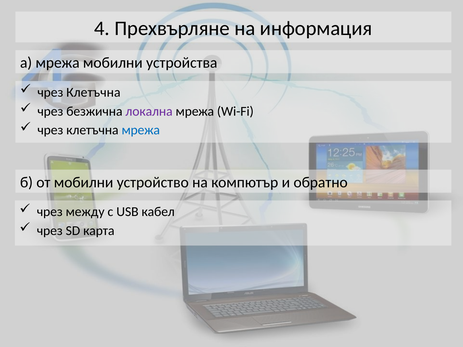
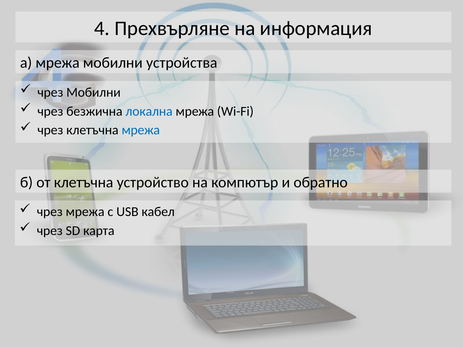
Клетъчна: Клетъчна -> Мобилни (93, 92)
локална colour: purple -> blue (149, 111)
от мобилни: мобилни -> клетъчна (84, 182)
чрез между: между -> мрежа (85, 212)
